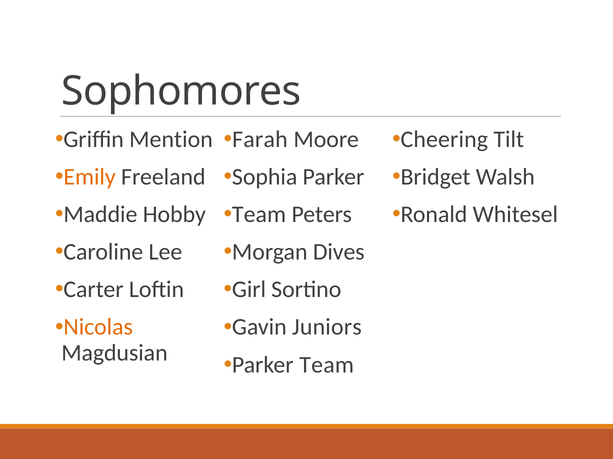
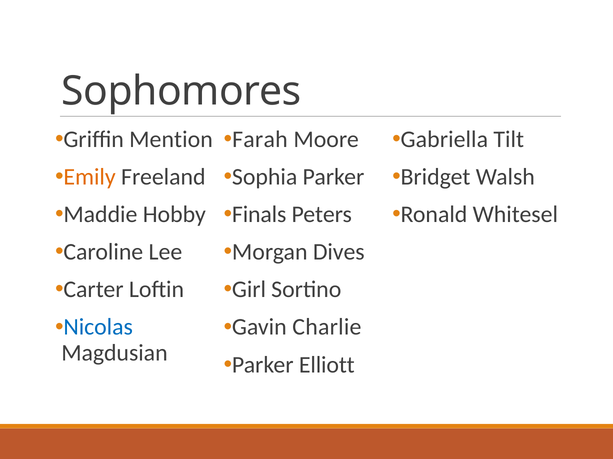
Cheering: Cheering -> Gabriella (444, 139)
Team: Team -> Finals (259, 215)
Nicolas colour: orange -> blue (98, 328)
Juniors: Juniors -> Charlie (327, 328)
Parker Team: Team -> Elliott (327, 365)
